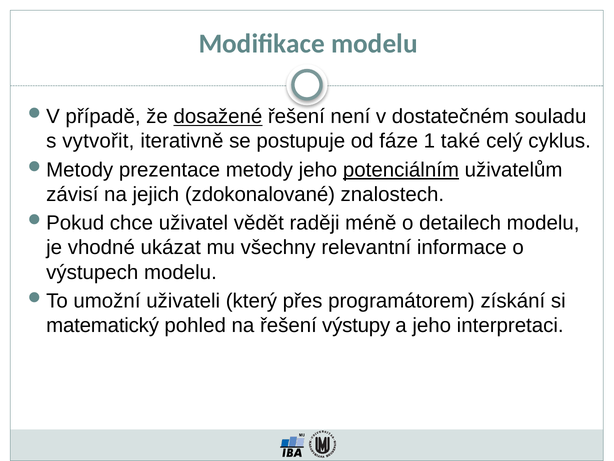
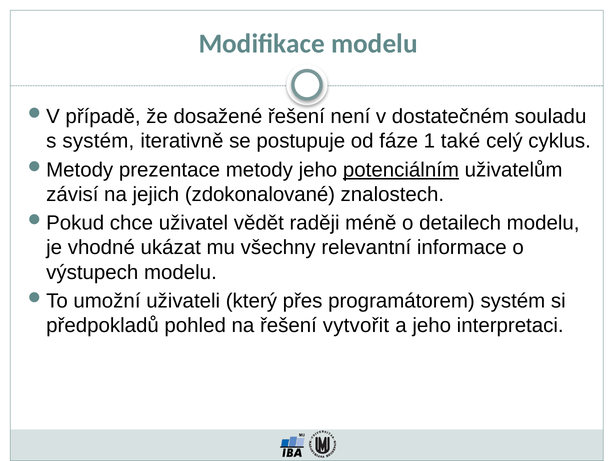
dosažené underline: present -> none (218, 116)
s vytvořit: vytvořit -> systém (98, 141)
programátorem získání: získání -> systém (513, 301)
matematický: matematický -> předpokladů (103, 325)
výstupy: výstupy -> vytvořit (356, 325)
